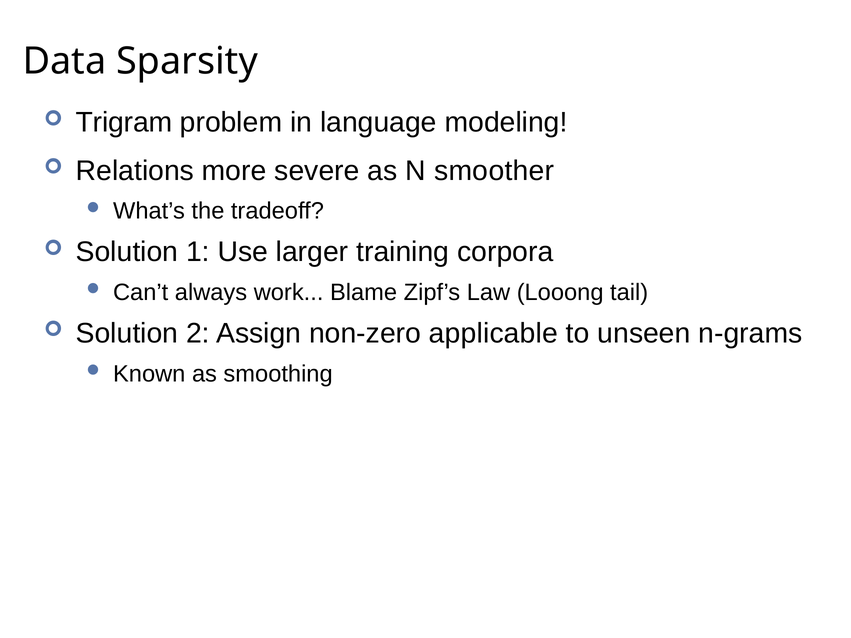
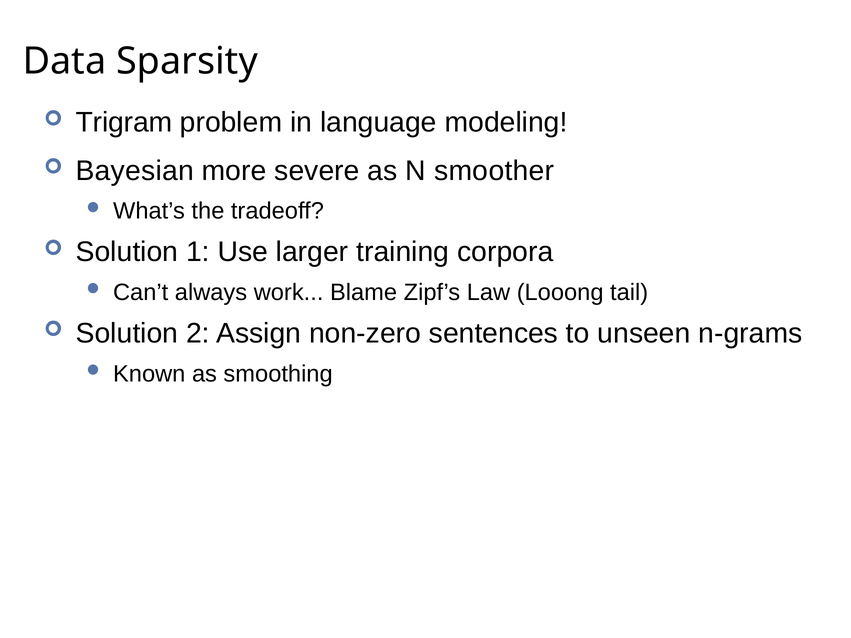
Relations: Relations -> Bayesian (135, 171)
applicable: applicable -> sentences (494, 334)
